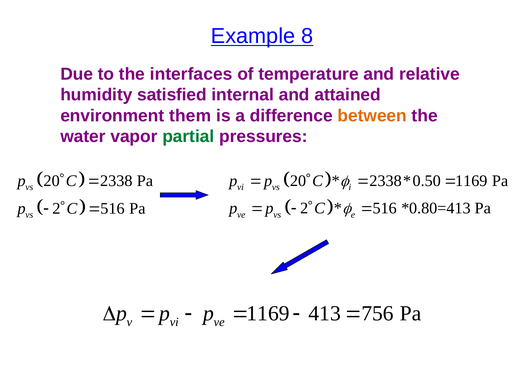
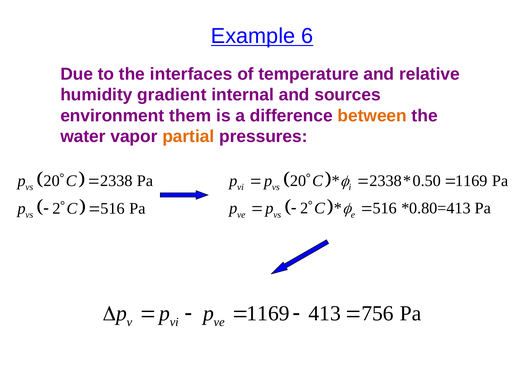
8: 8 -> 6 (307, 36)
satisfied: satisfied -> gradient (172, 95)
attained: attained -> sources (348, 95)
partial colour: green -> orange (188, 136)
